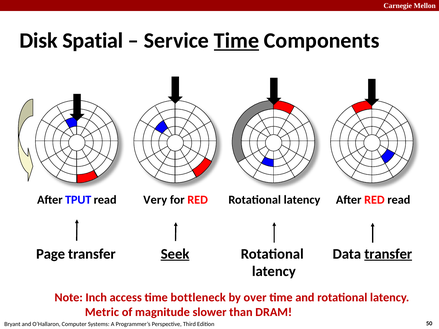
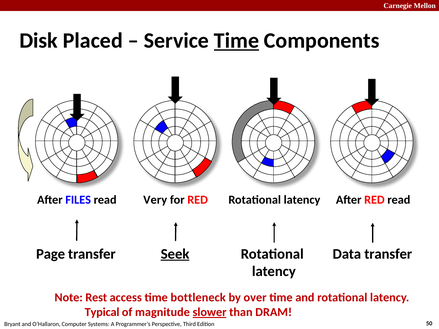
Spatial: Spatial -> Placed (93, 41)
TPUT: TPUT -> FILES (78, 200)
transfer underline: present -> none (388, 254)
Inch: Inch -> Rest (96, 298)
Metric: Metric -> Typical (102, 313)
slower underline: none -> present (210, 313)
